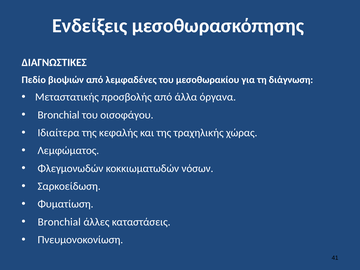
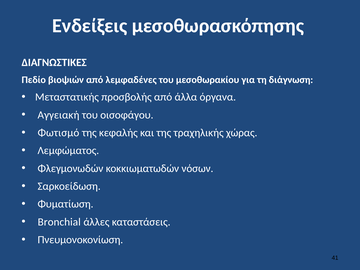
Bronchial: Bronchial -> Αγγειακή (58, 115)
Ιδιαίτερα: Ιδιαίτερα -> Φωτισμό (58, 133)
